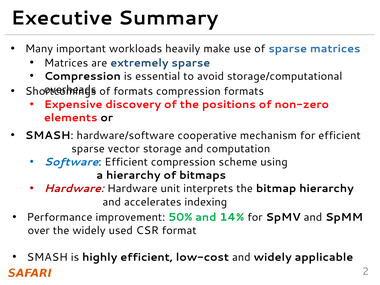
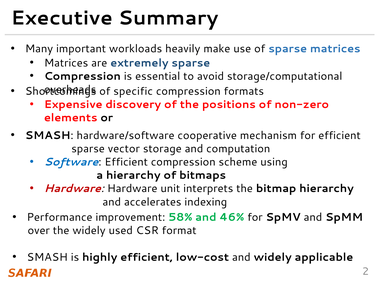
of formats: formats -> specific (133, 91)
50%: 50% -> 58% (180, 217)
14%: 14% -> 46% (232, 217)
